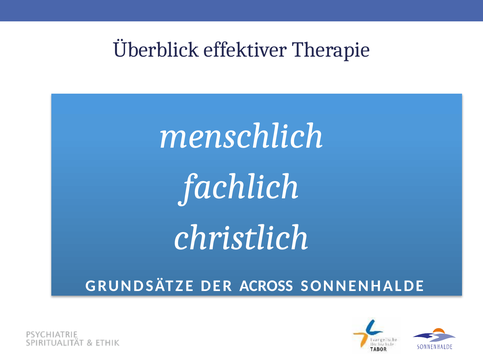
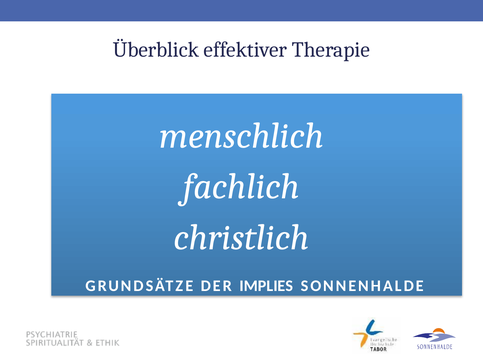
ACROSS: ACROSS -> IMPLIES (266, 285)
